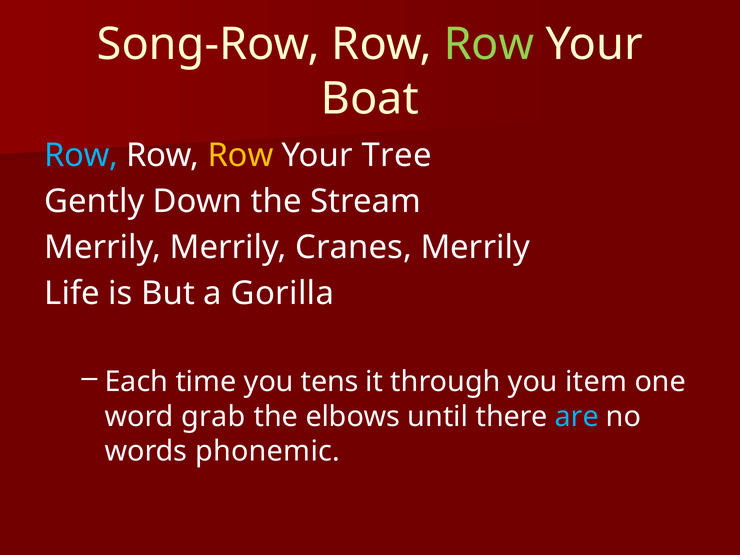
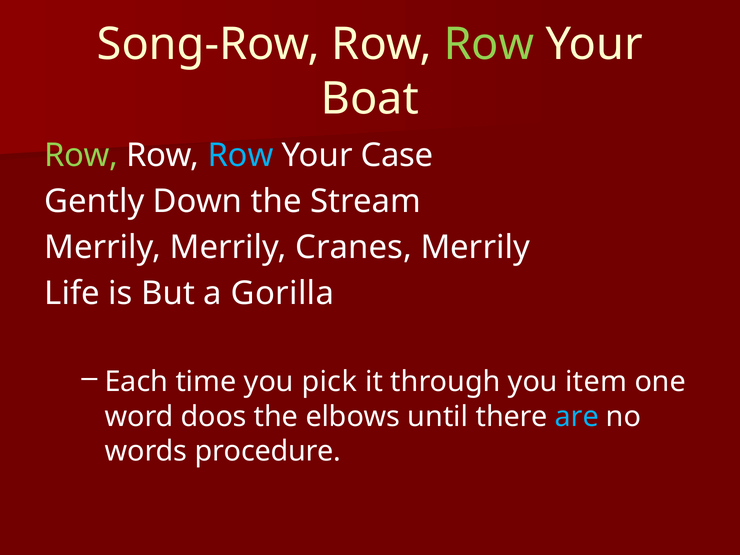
Row colour: light blue -> light green (81, 155)
Row colour: yellow -> light blue (241, 155)
Tree: Tree -> Case (397, 155)
tens: tens -> pick (329, 382)
grab: grab -> doos (214, 417)
phonemic: phonemic -> procedure (268, 451)
